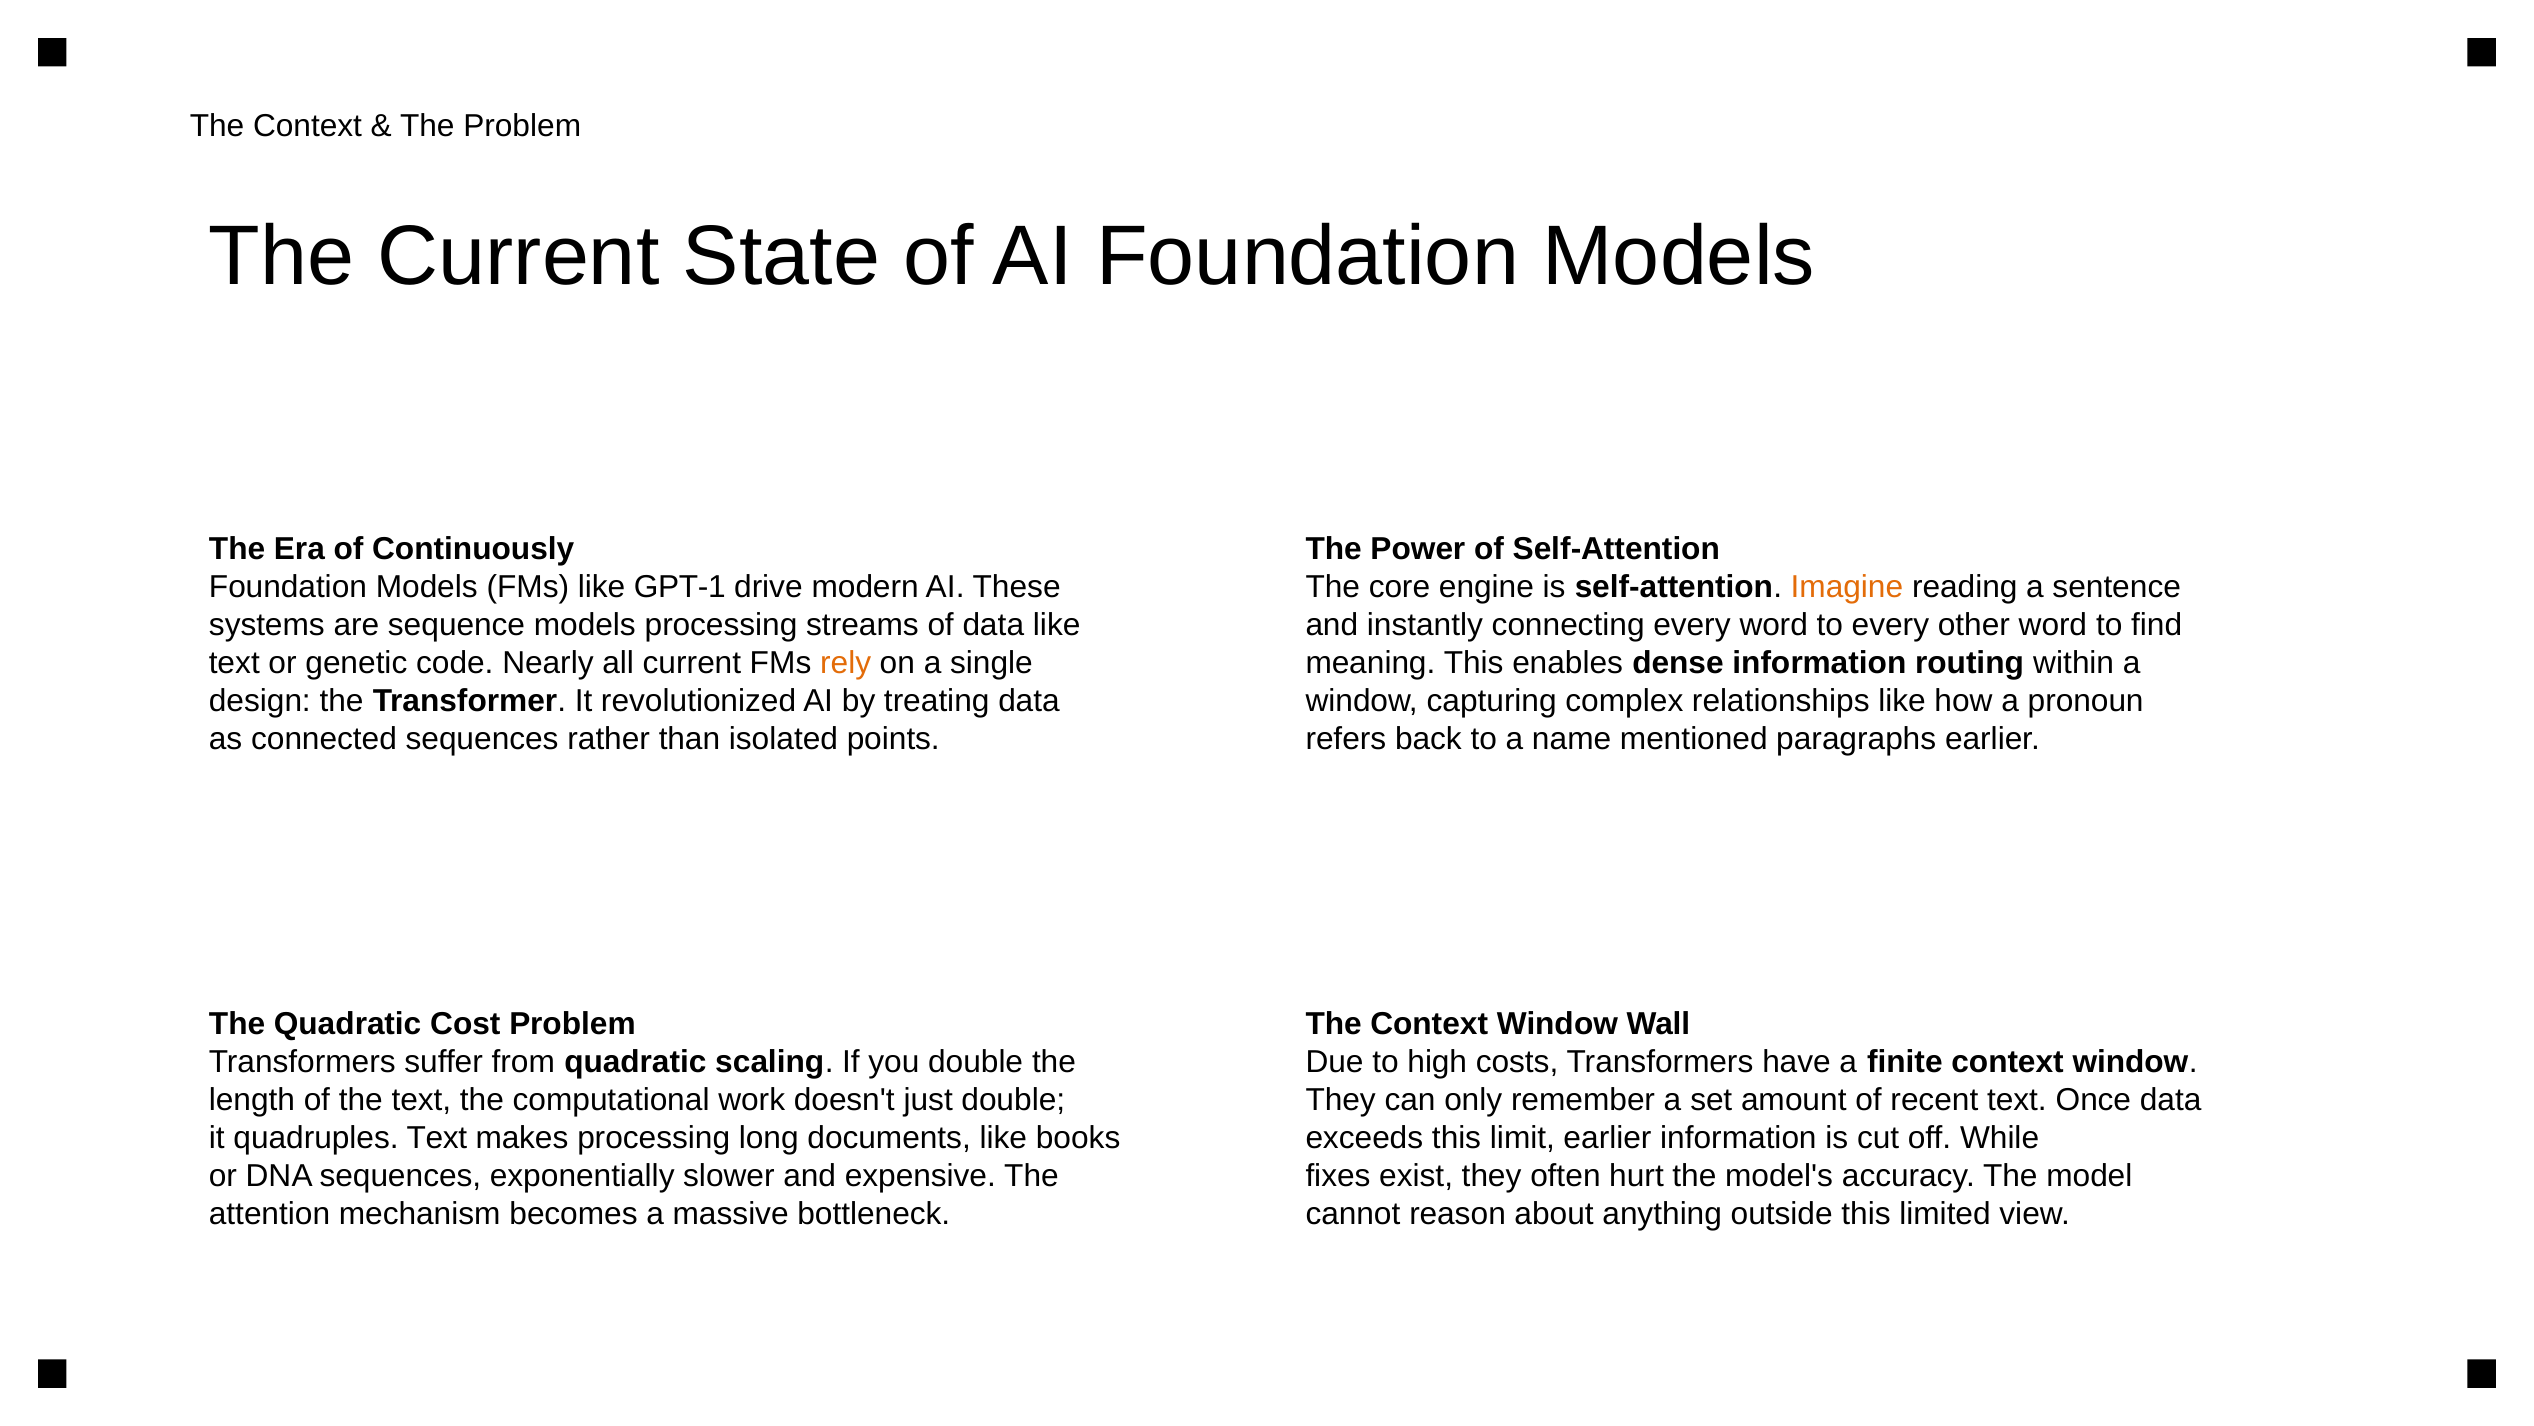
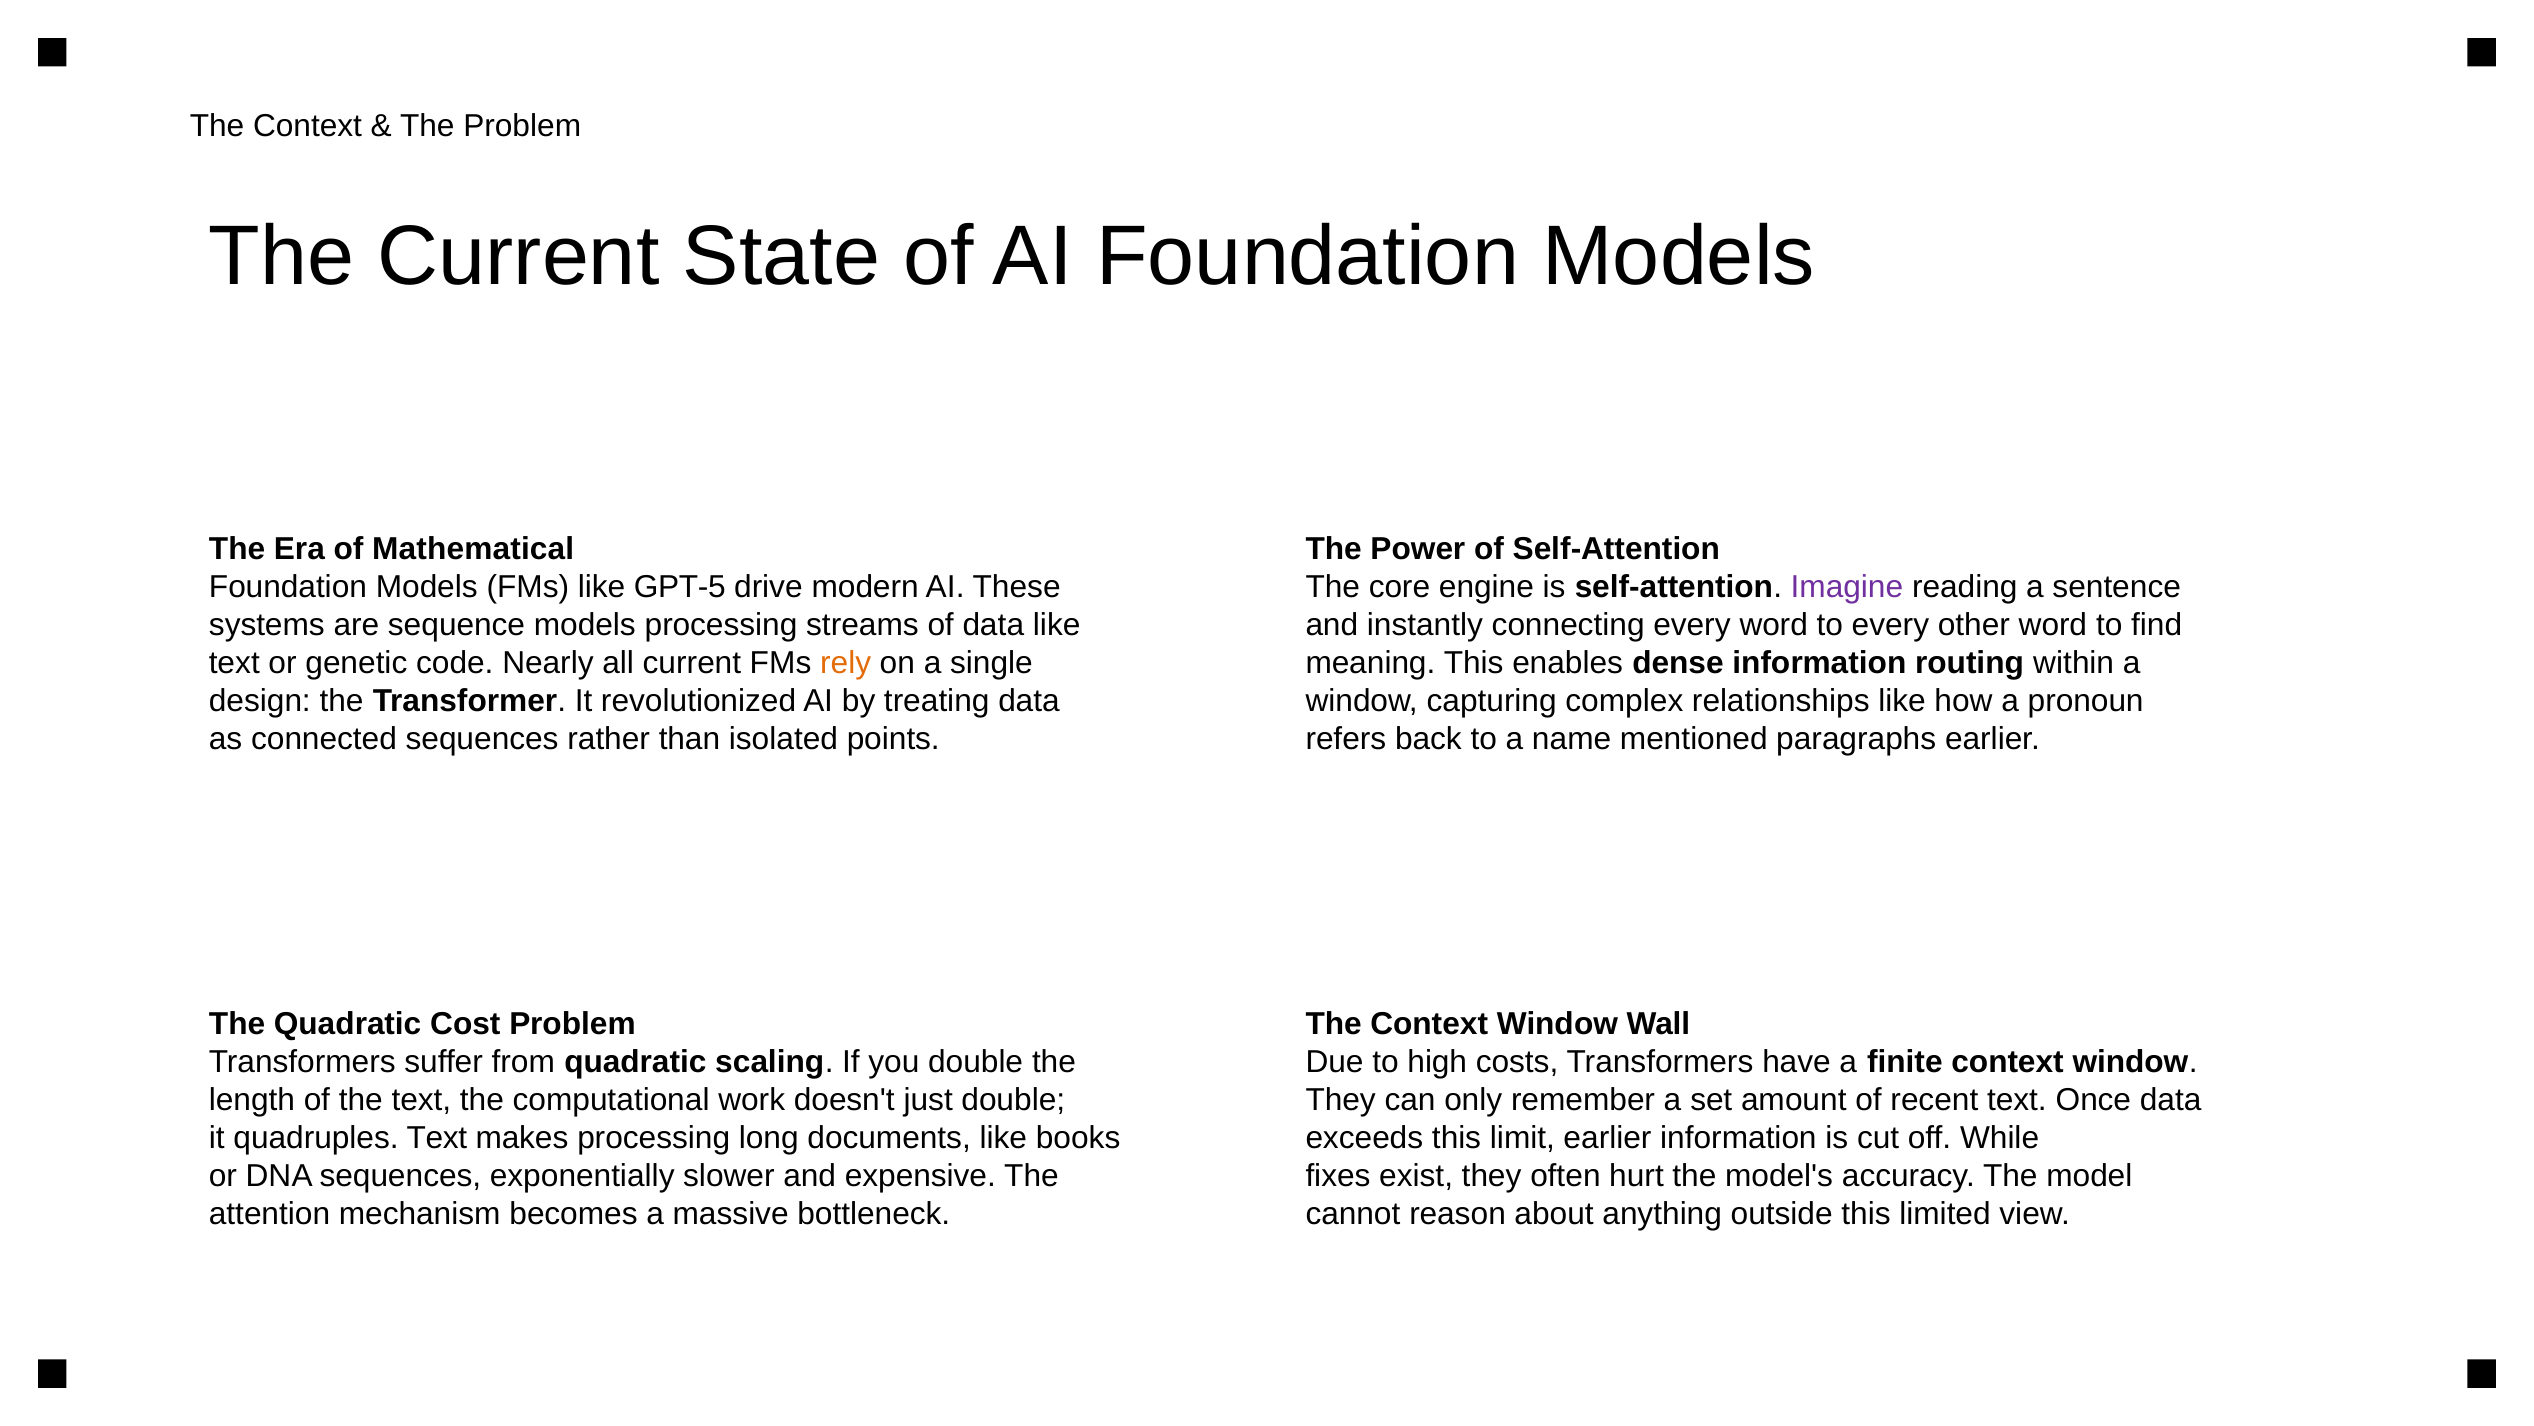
Continuously: Continuously -> Mathematical (473, 548)
GPT-1: GPT-1 -> GPT-5 (680, 586)
Imagine colour: orange -> purple (1847, 586)
